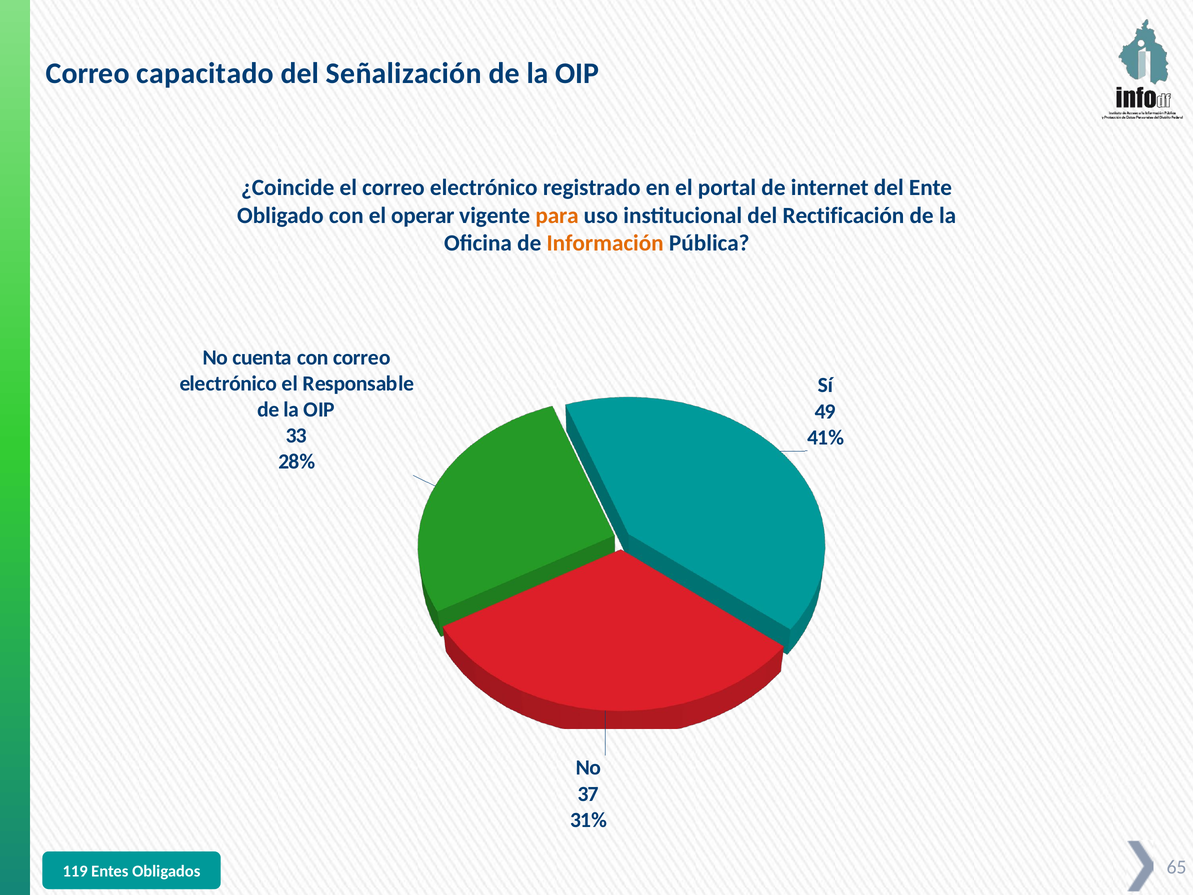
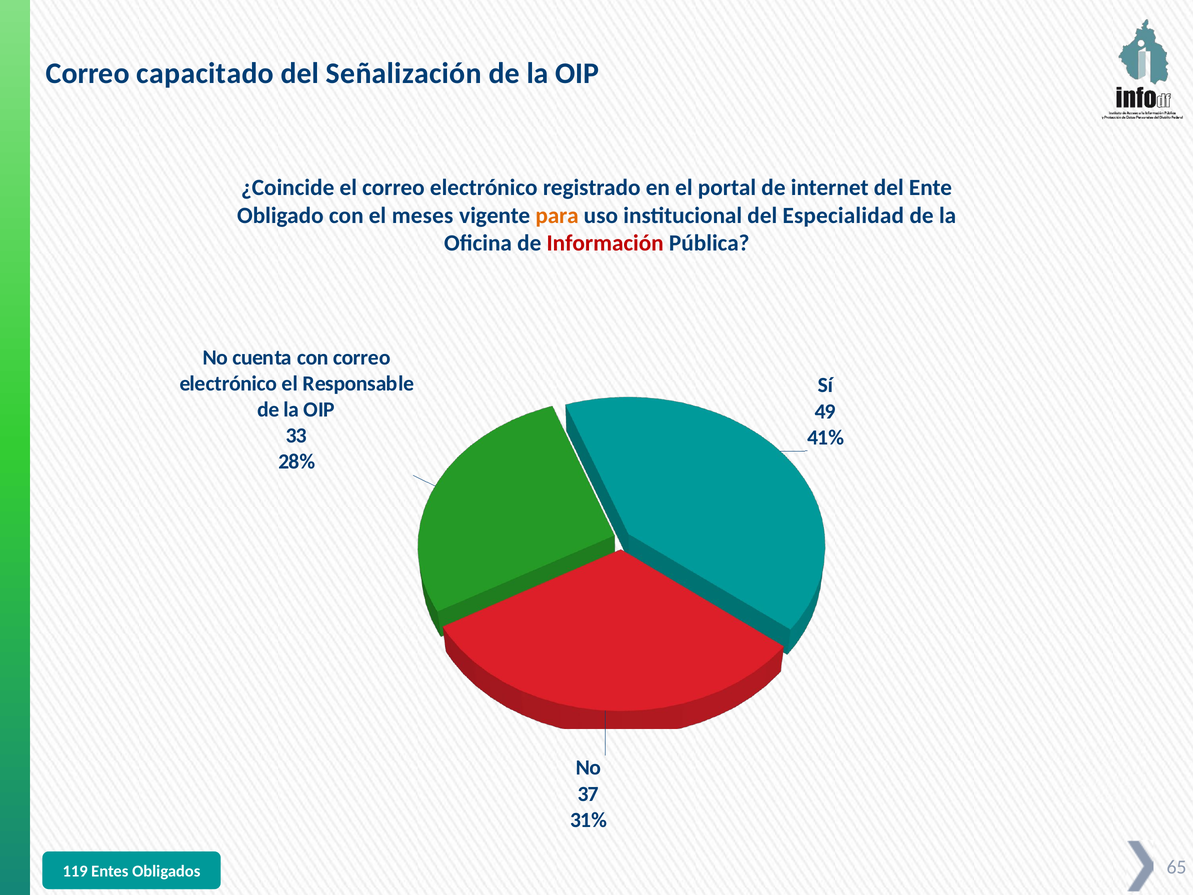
operar: operar -> meses (423, 215)
Rectificación: Rectificación -> Especialidad (843, 215)
Información colour: orange -> red (605, 243)
